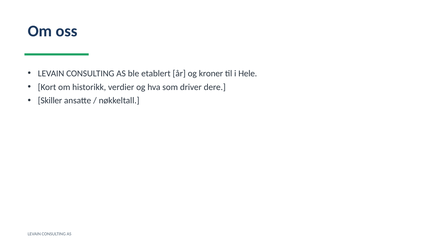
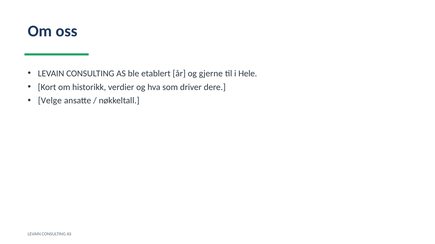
kroner: kroner -> gjerne (211, 74)
Skiller: Skiller -> Velge (50, 101)
